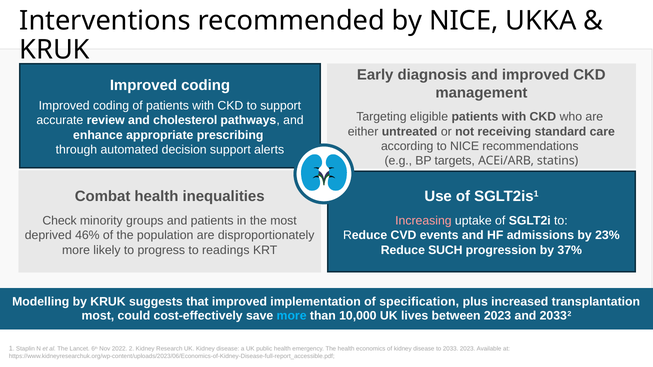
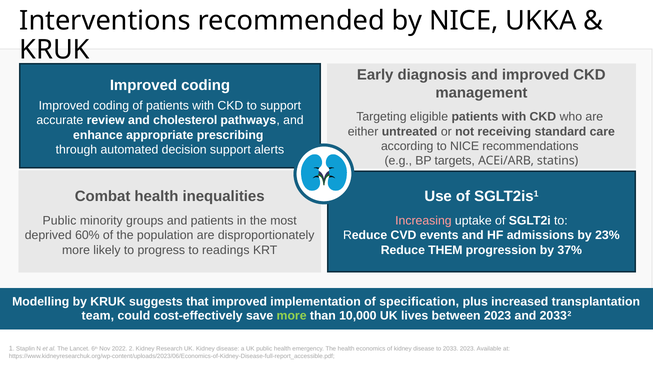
Check: Check -> Public (59, 221)
46%: 46% -> 60% (87, 236)
SUCH: SUCH -> THEM (445, 250)
most: most -> team (98, 316)
more colour: light blue -> light green (292, 316)
